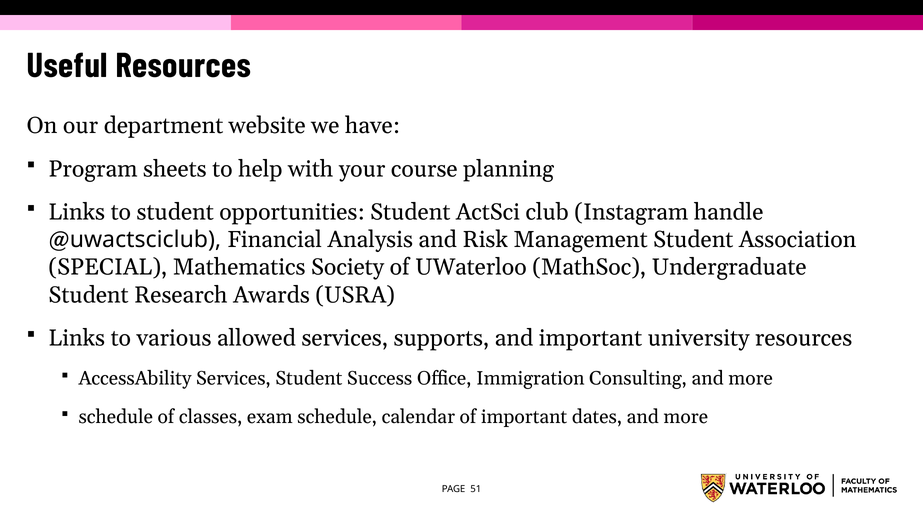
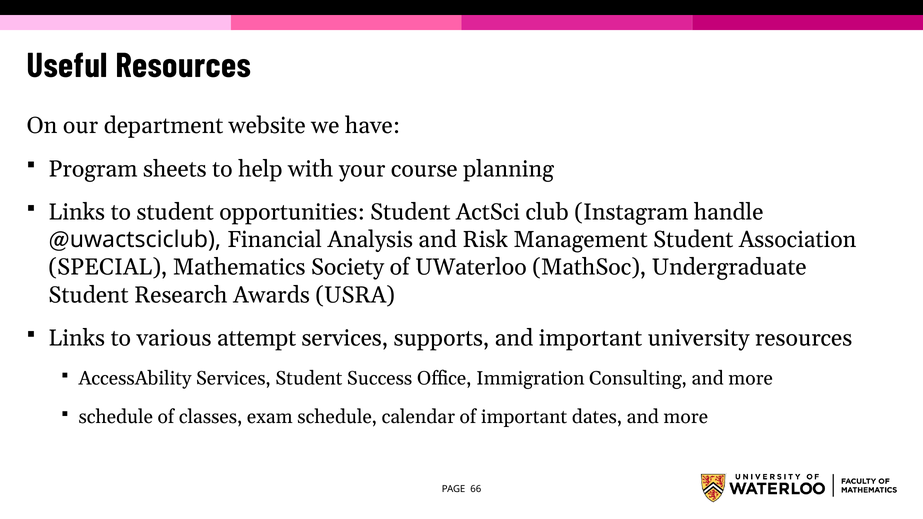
allowed: allowed -> attempt (257, 338)
51: 51 -> 66 (476, 489)
